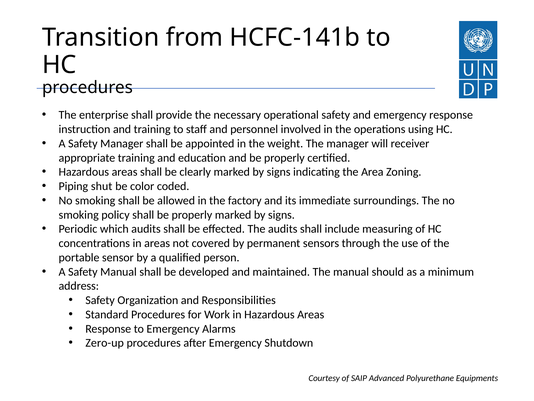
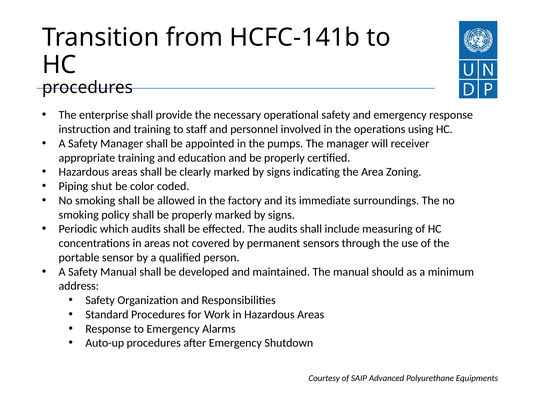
weight: weight -> pumps (285, 143)
Zero-up: Zero-up -> Auto-up (105, 343)
